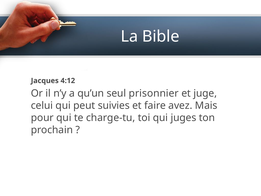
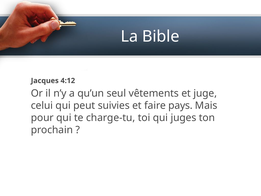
prisonnier: prisonnier -> vêtements (154, 93)
avez: avez -> pays (180, 105)
